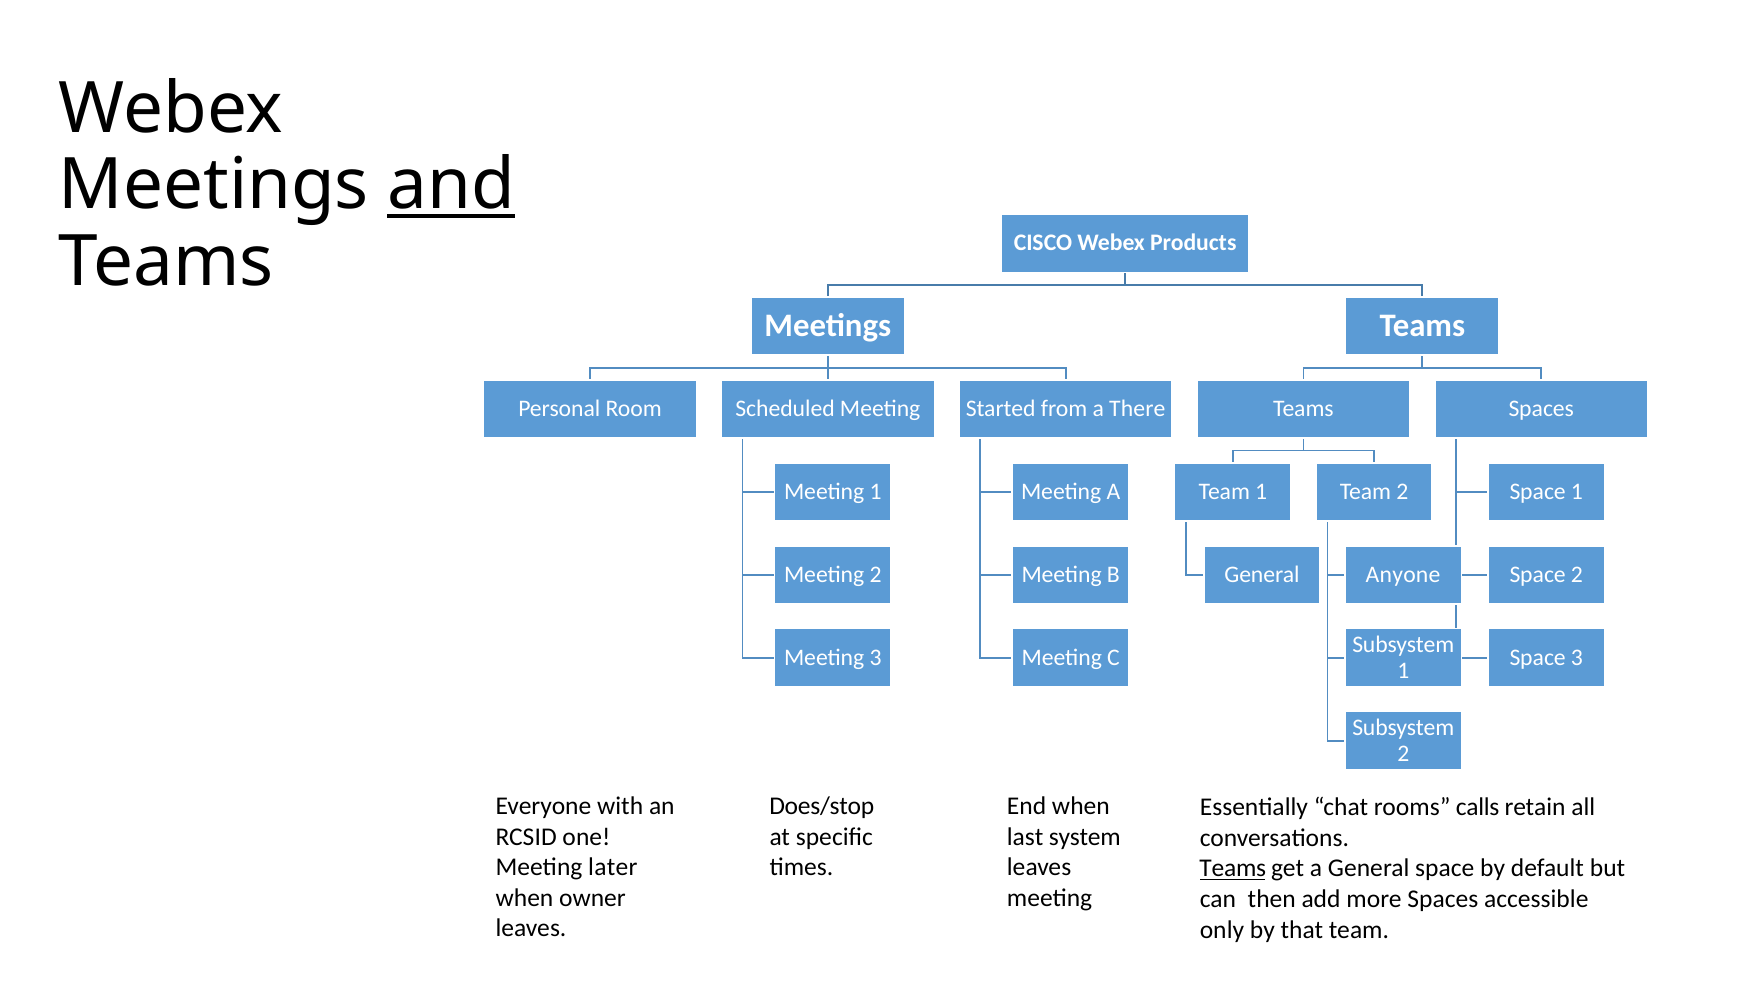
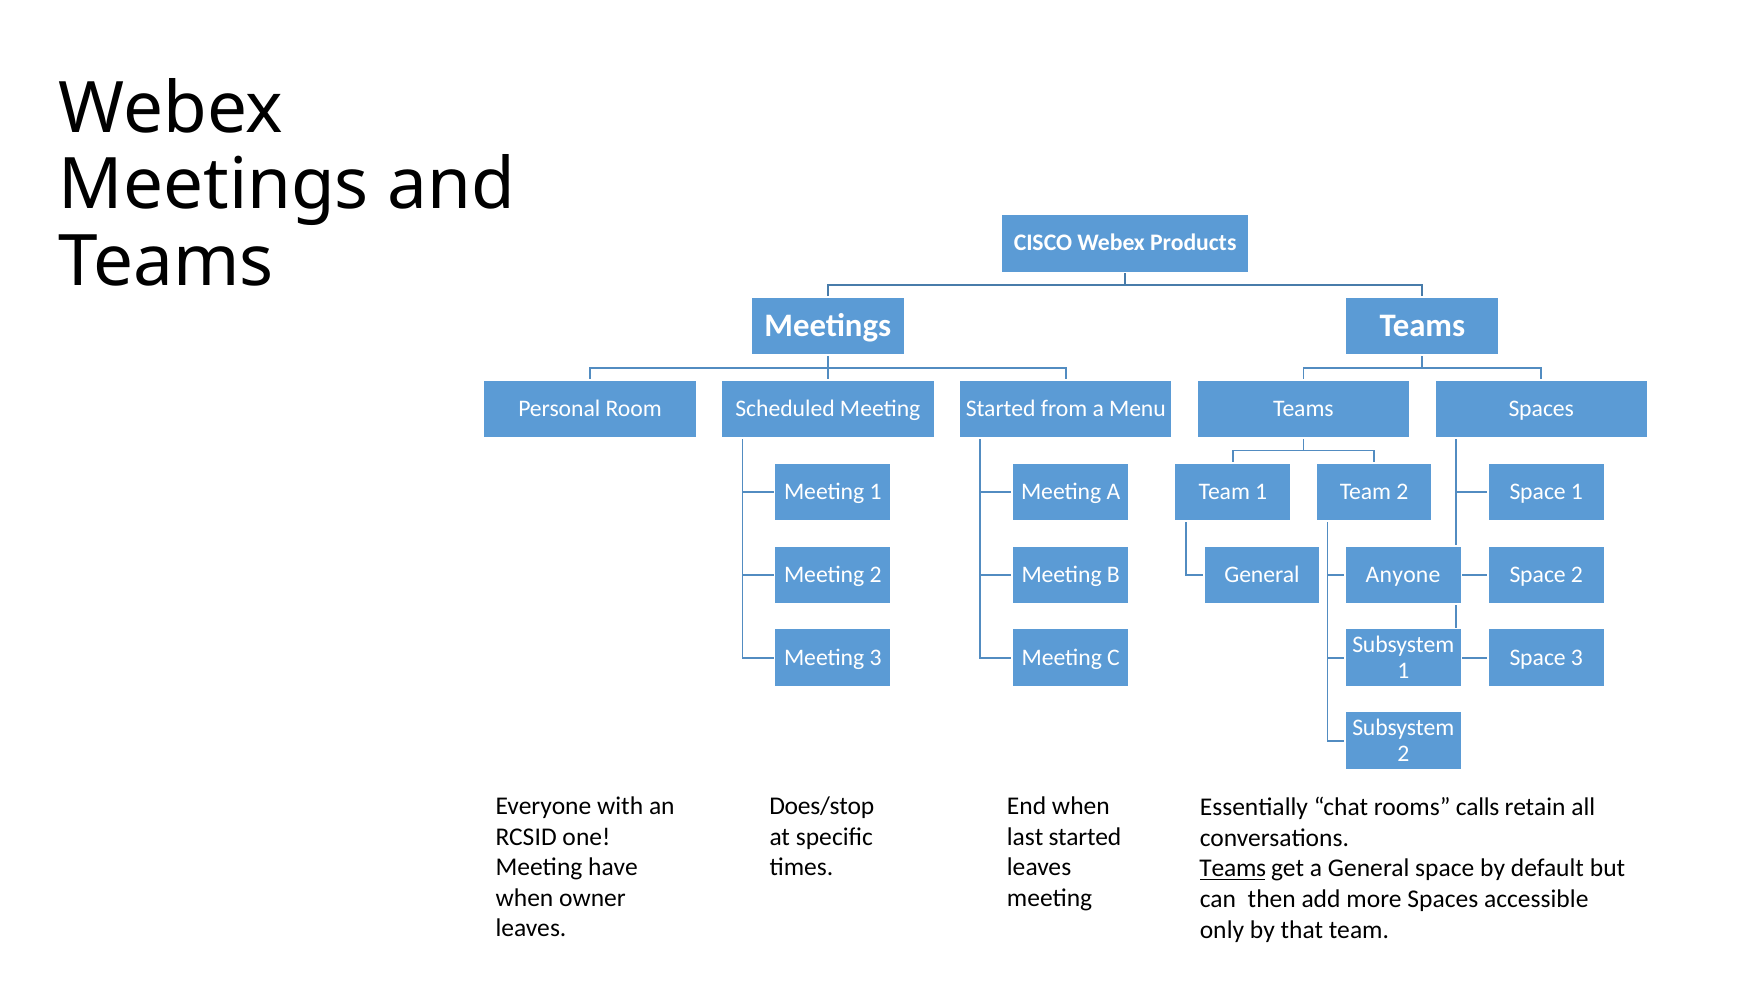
and underline: present -> none (451, 185)
There: There -> Menu (1137, 409)
last system: system -> started (1085, 836)
later: later -> have (613, 867)
